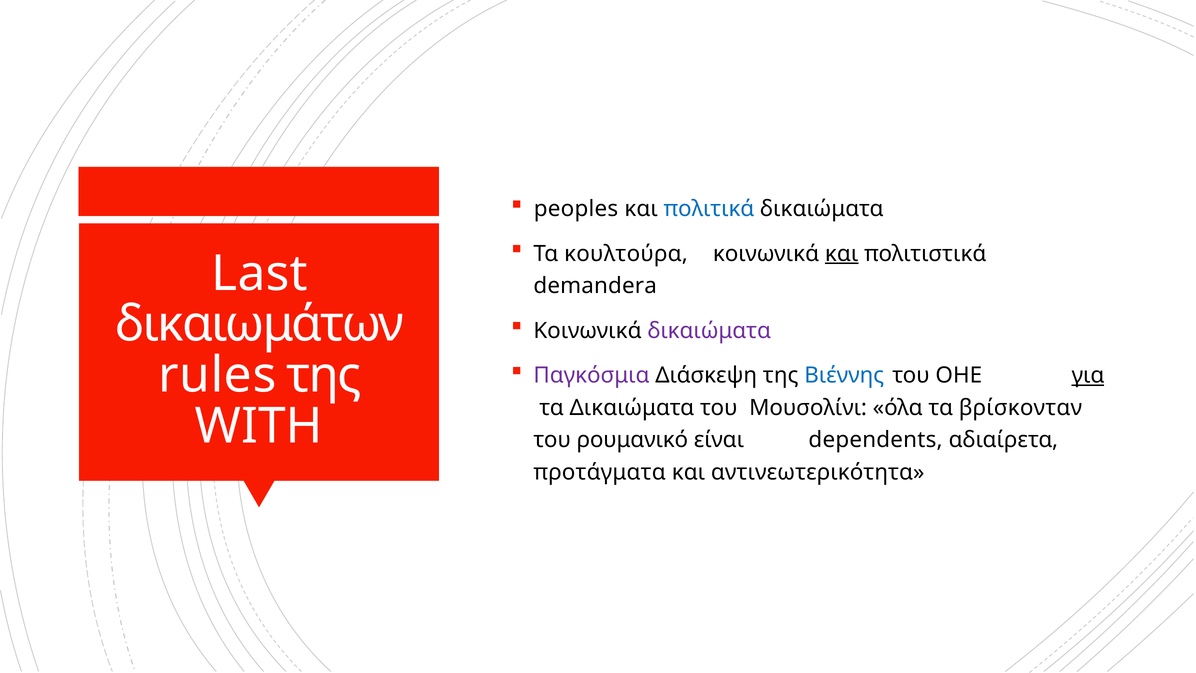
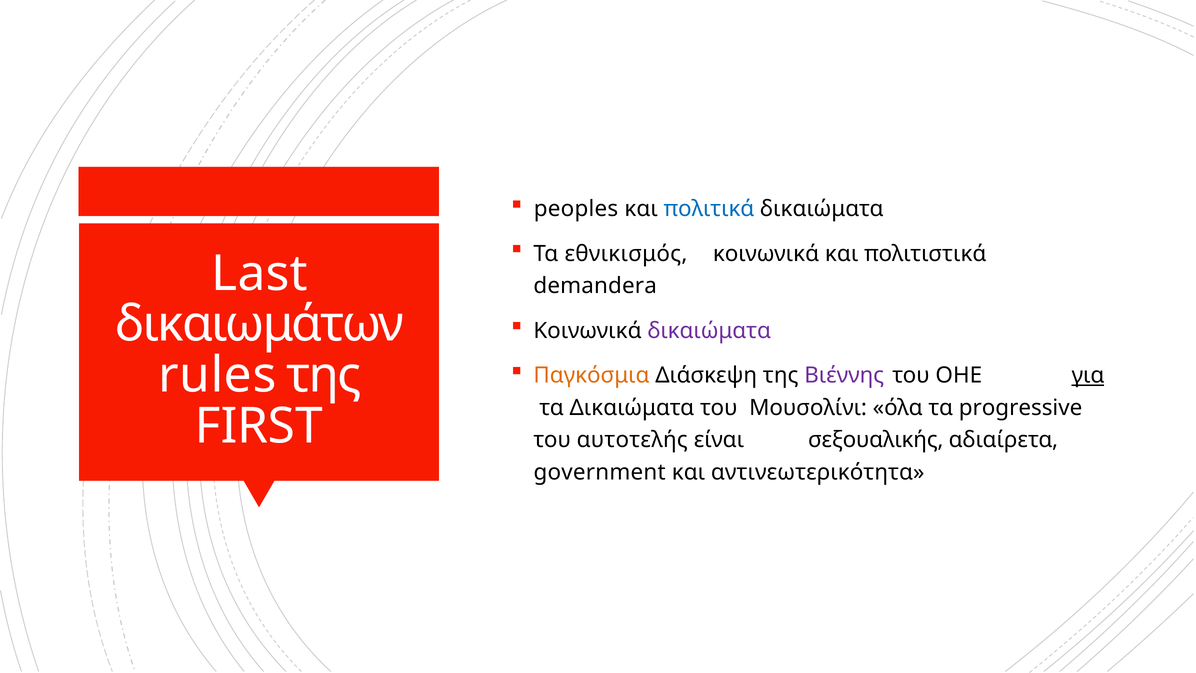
κουλτούρα: κουλτούρα -> εθνικισμός (626, 254)
και underline: present -> none (842, 254)
Παγκόσμια colour: purple -> orange (592, 375)
Βιέννης colour: blue -> purple (844, 375)
βρίσκονταν: βρίσκονταν -> progressive (1021, 408)
WITH: WITH -> FIRST (259, 426)
ρουμανικό: ρουμανικό -> αυτοτελής (632, 440)
dependents: dependents -> σεξουαλικής (876, 440)
προτάγματα: προτάγματα -> government (600, 472)
